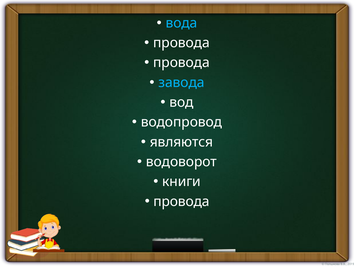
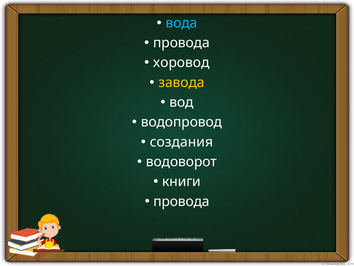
провода: провода -> хоровод (181, 63)
завода colour: light blue -> yellow (181, 82)
являются: являются -> создания (181, 142)
